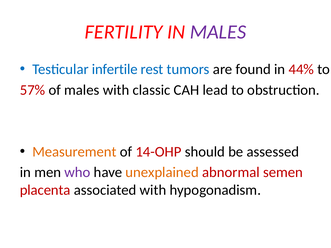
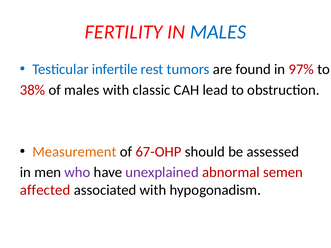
MALES colour: purple -> blue (218, 32)
44%: 44% -> 97% (301, 69)
57%: 57% -> 38% (33, 90)
14-OHP: 14-OHP -> 67-OHP (158, 152)
unexplained colour: orange -> purple (162, 173)
placenta: placenta -> affected (45, 190)
